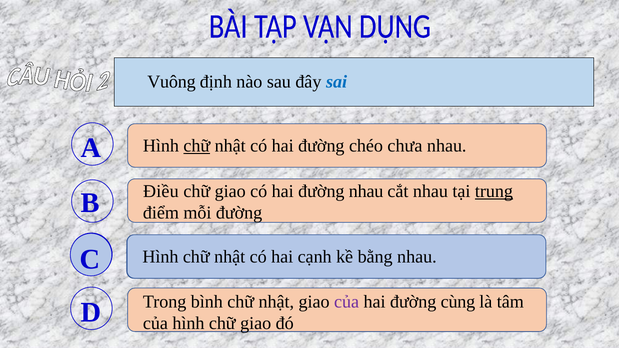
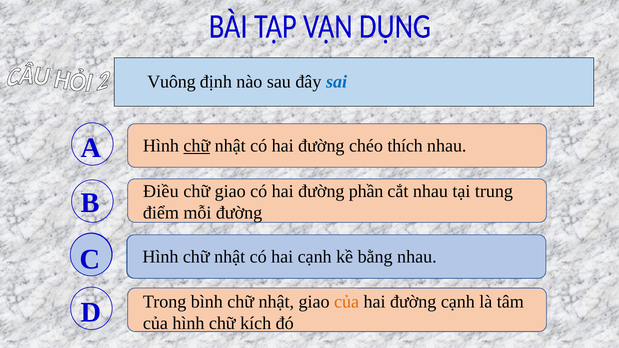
chưa: chưa -> thích (405, 146)
đường nhau: nhau -> phần (366, 191)
trung underline: present -> none (494, 191)
của colour: purple -> orange (347, 302)
đường cùng: cùng -> cạnh (458, 302)
hình chữ giao: giao -> kích (256, 323)
